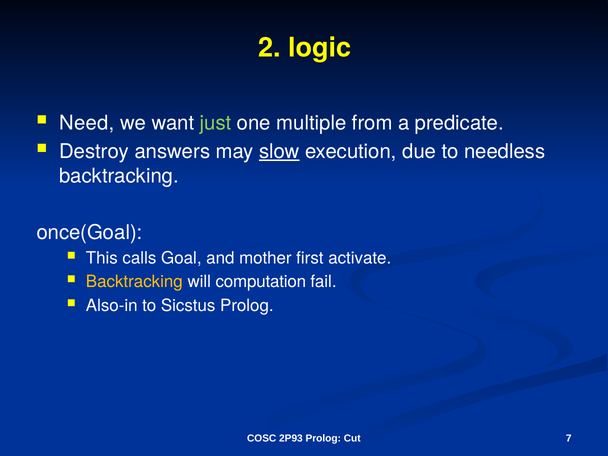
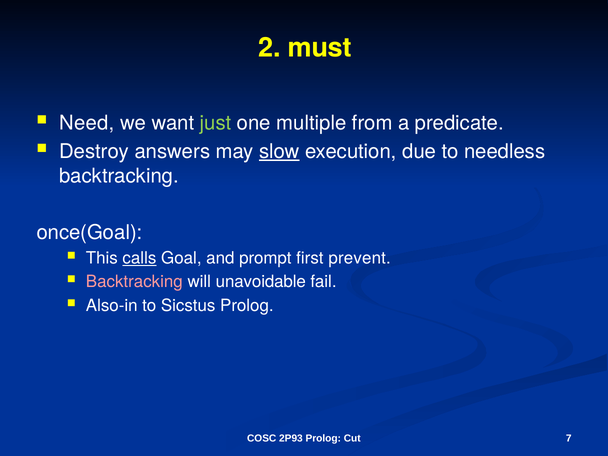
logic: logic -> must (320, 48)
calls underline: none -> present (139, 258)
mother: mother -> prompt (265, 258)
activate: activate -> prevent (360, 258)
Backtracking colour: yellow -> pink (134, 282)
computation: computation -> unavoidable (261, 282)
